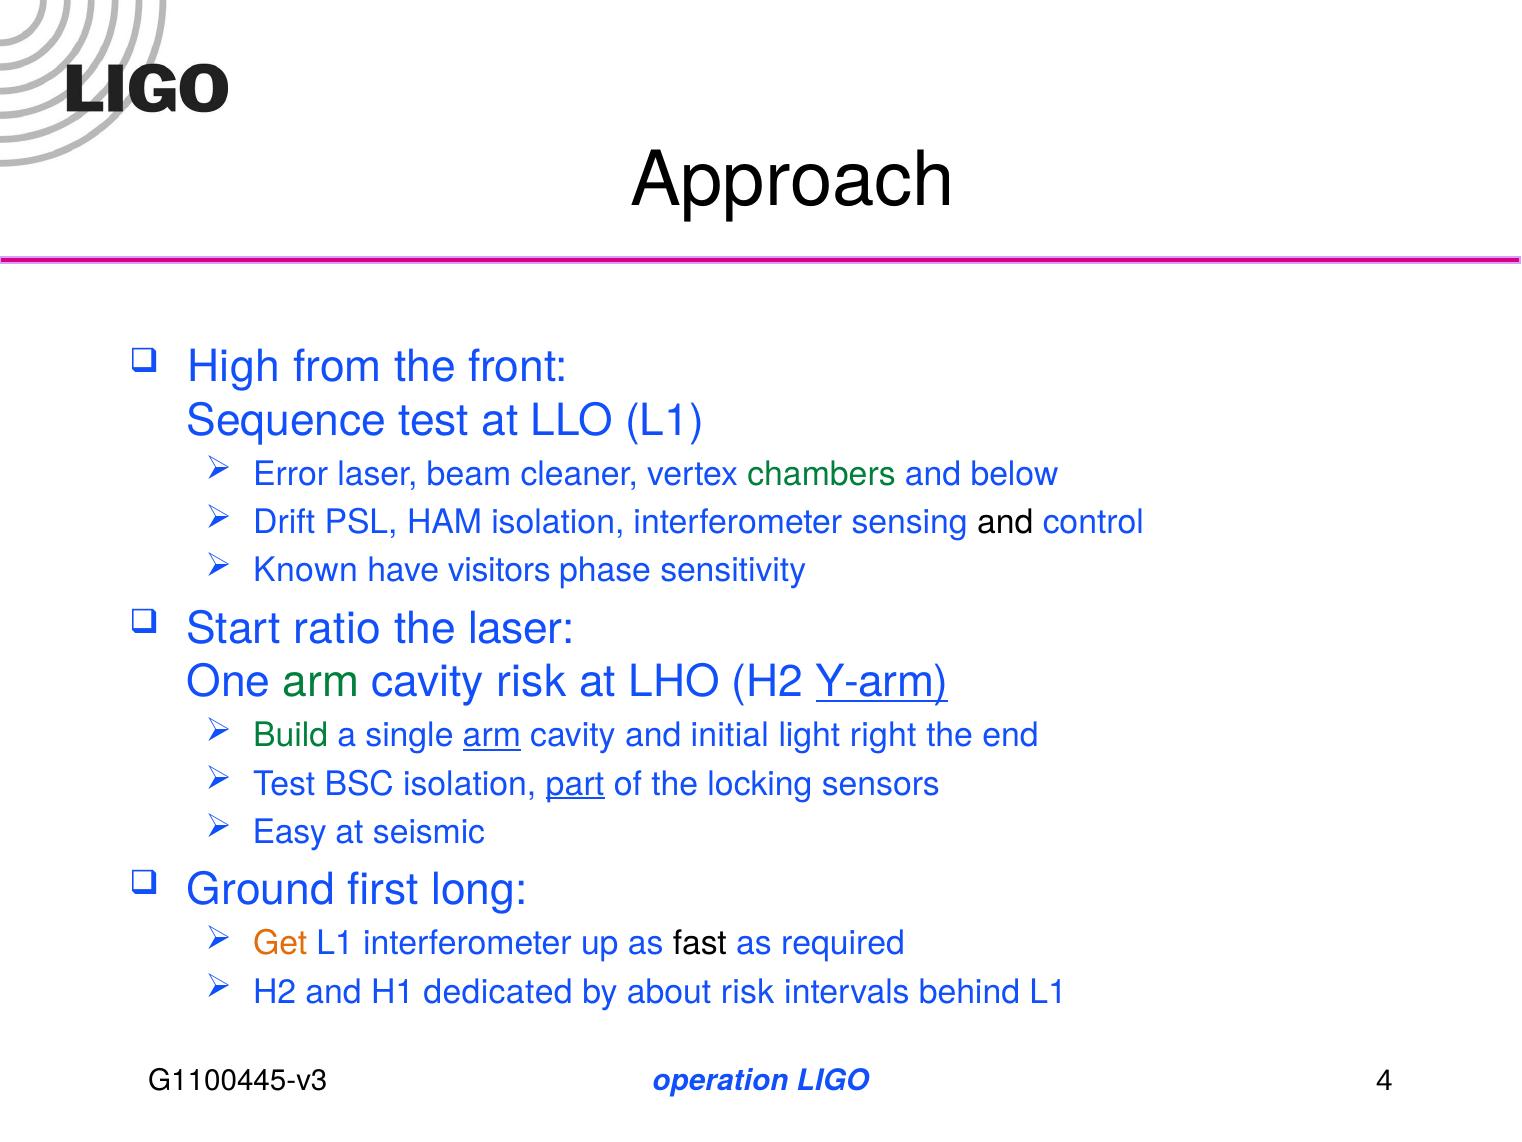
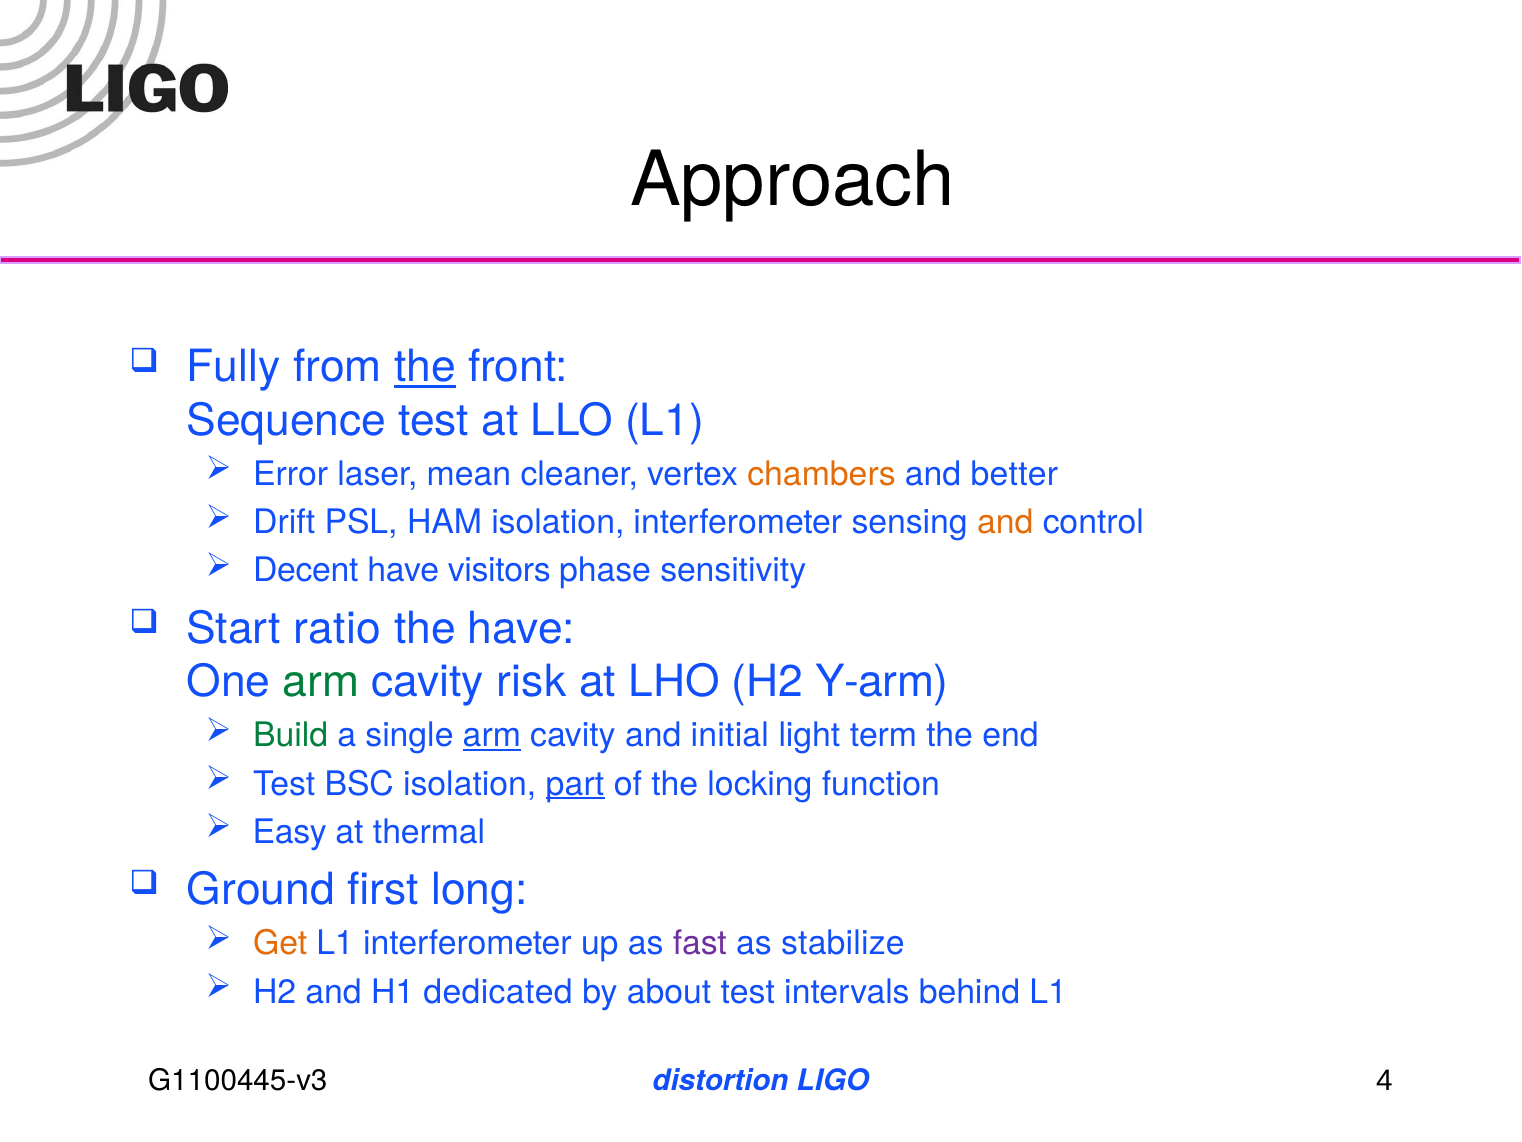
High: High -> Fully (234, 367)
the underline: none -> present (425, 367)
beam: beam -> mean (469, 474)
chambers colour: green -> orange (821, 474)
below: below -> better (1014, 474)
and colour: black -> orange (1005, 522)
Known: Known -> Decent (306, 571)
the laser: laser -> have (521, 628)
Y-arm underline: present -> none (882, 682)
right: right -> term (883, 735)
sensors: sensors -> function (881, 784)
seismic: seismic -> thermal (429, 832)
fast colour: black -> purple (700, 943)
required: required -> stabilize (843, 943)
about risk: risk -> test (748, 992)
operation: operation -> distortion (721, 1080)
